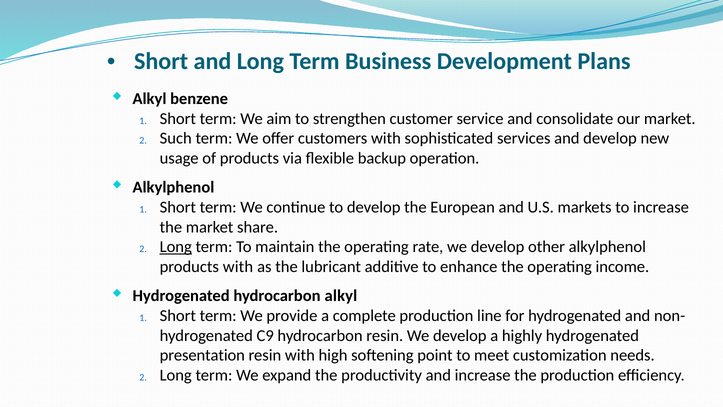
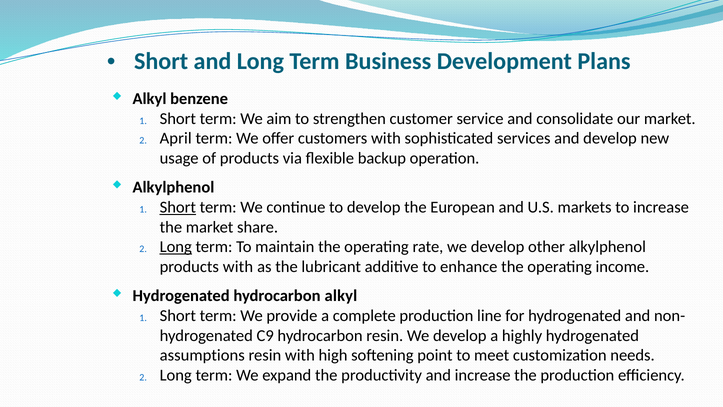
Such: Such -> April (176, 138)
Short underline: none -> present (178, 207)
presentation: presentation -> assumptions (202, 355)
